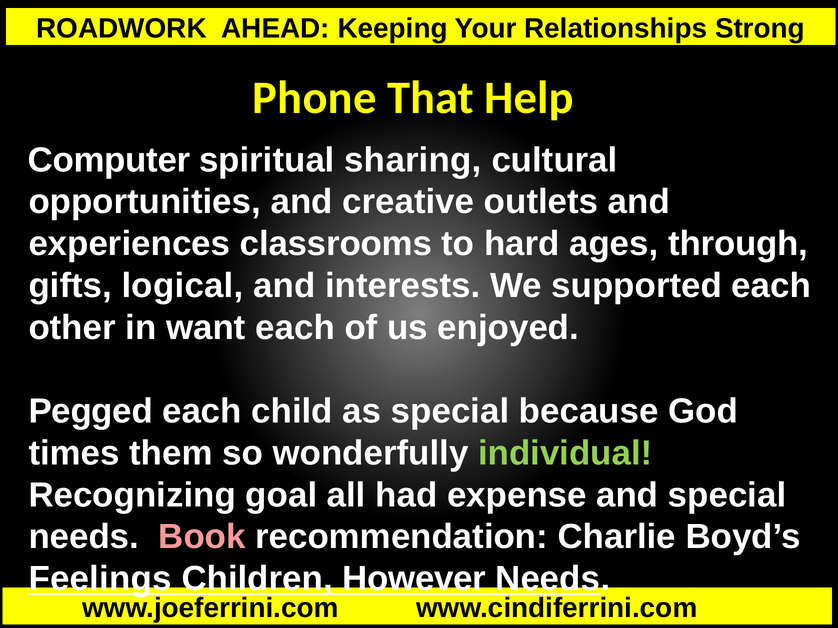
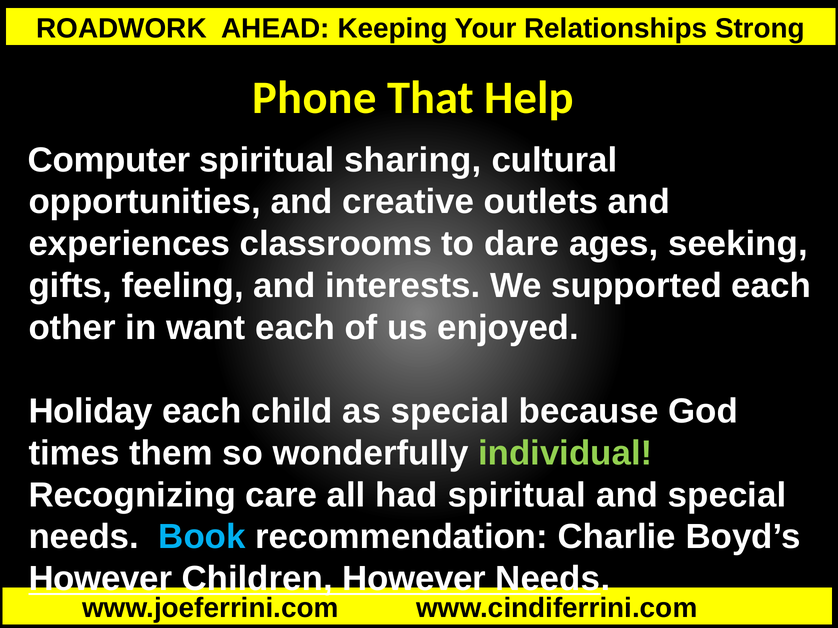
hard: hard -> dare (522, 244)
through: through -> seeking (738, 244)
logical: logical -> feeling (183, 286)
Pegged: Pegged -> Holiday (91, 412)
goal: goal -> care (281, 495)
had expense: expense -> spiritual (517, 495)
Book colour: pink -> light blue (202, 537)
Feelings: Feelings -> However (100, 579)
